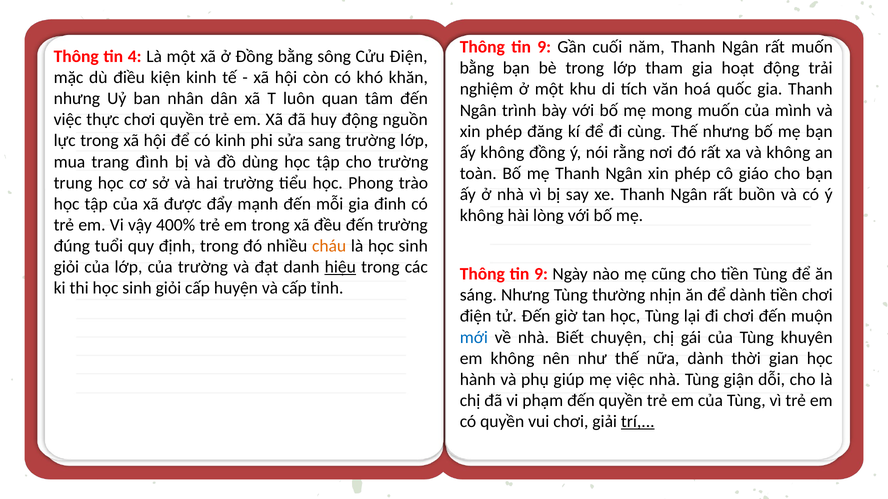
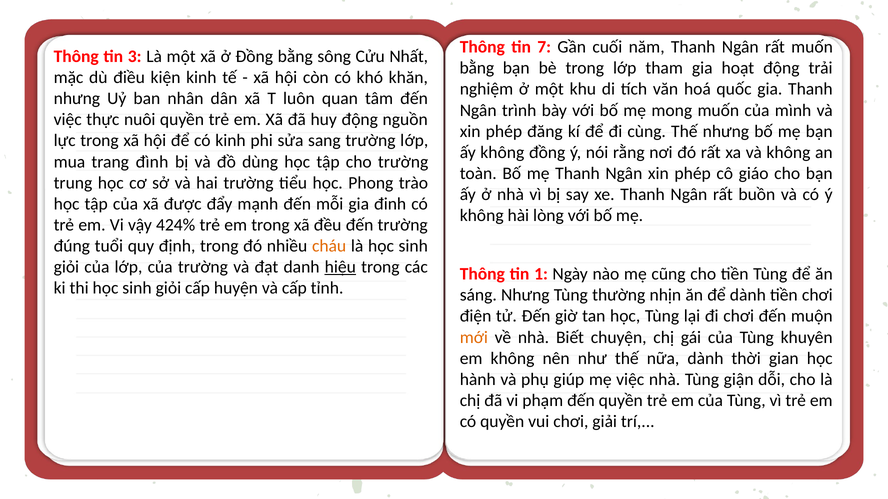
9: 9 -> 7 (544, 47)
4: 4 -> 3 (135, 57)
Cửu Điện: Điện -> Nhất (409, 57)
thực chơi: chơi -> nuôi (140, 120)
400%: 400% -> 424% (176, 225)
9: 9 -> 1 (541, 274)
mới colour: blue -> orange (474, 338)
trí underline: present -> none (638, 422)
